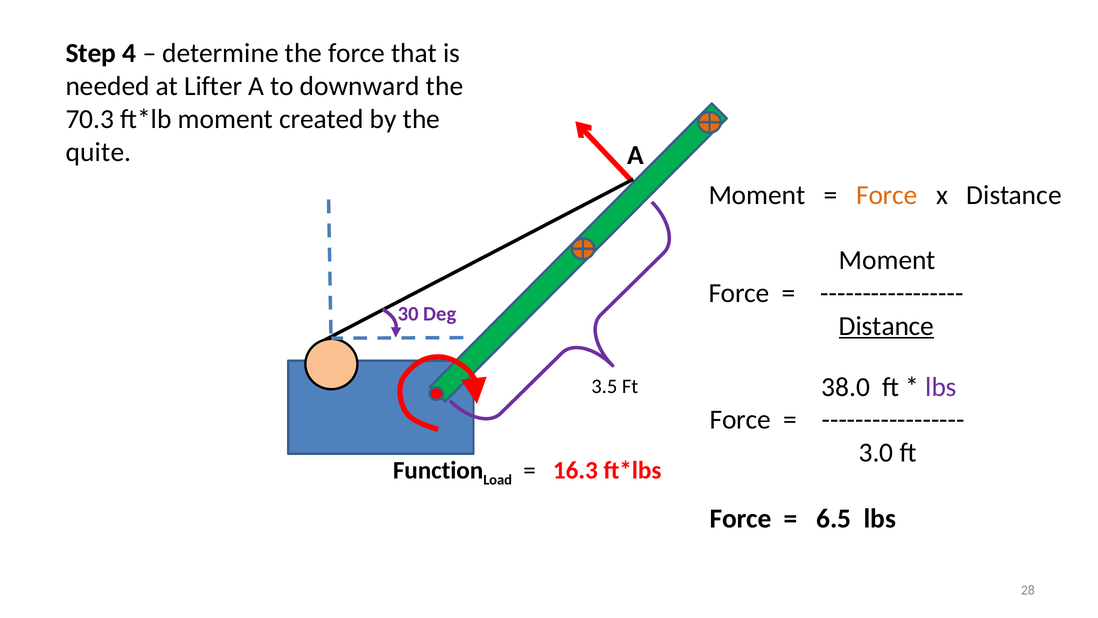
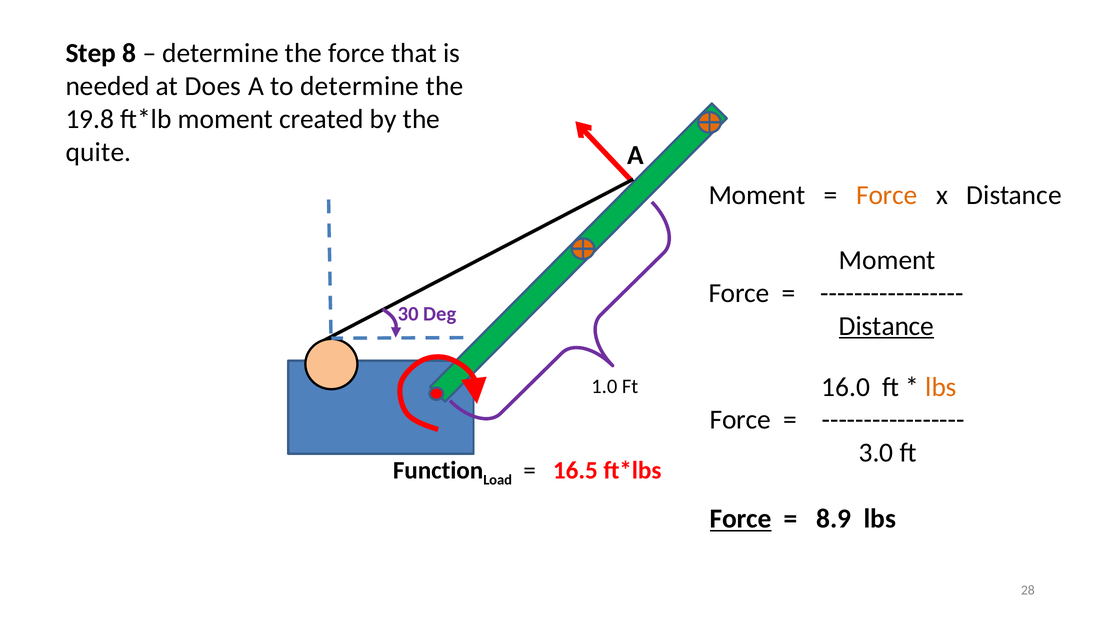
4: 4 -> 8 (129, 53)
Lifter: Lifter -> Does (213, 86)
to downward: downward -> determine (360, 86)
70.3: 70.3 -> 19.8 (90, 119)
38.0: 38.0 -> 16.0 (846, 387)
lbs colour: purple -> orange (941, 387)
3.5: 3.5 -> 1.0 (604, 386)
16.3: 16.3 -> 16.5 (575, 470)
Force underline: none -> present (741, 518)
6.5: 6.5 -> 8.9 (834, 518)
